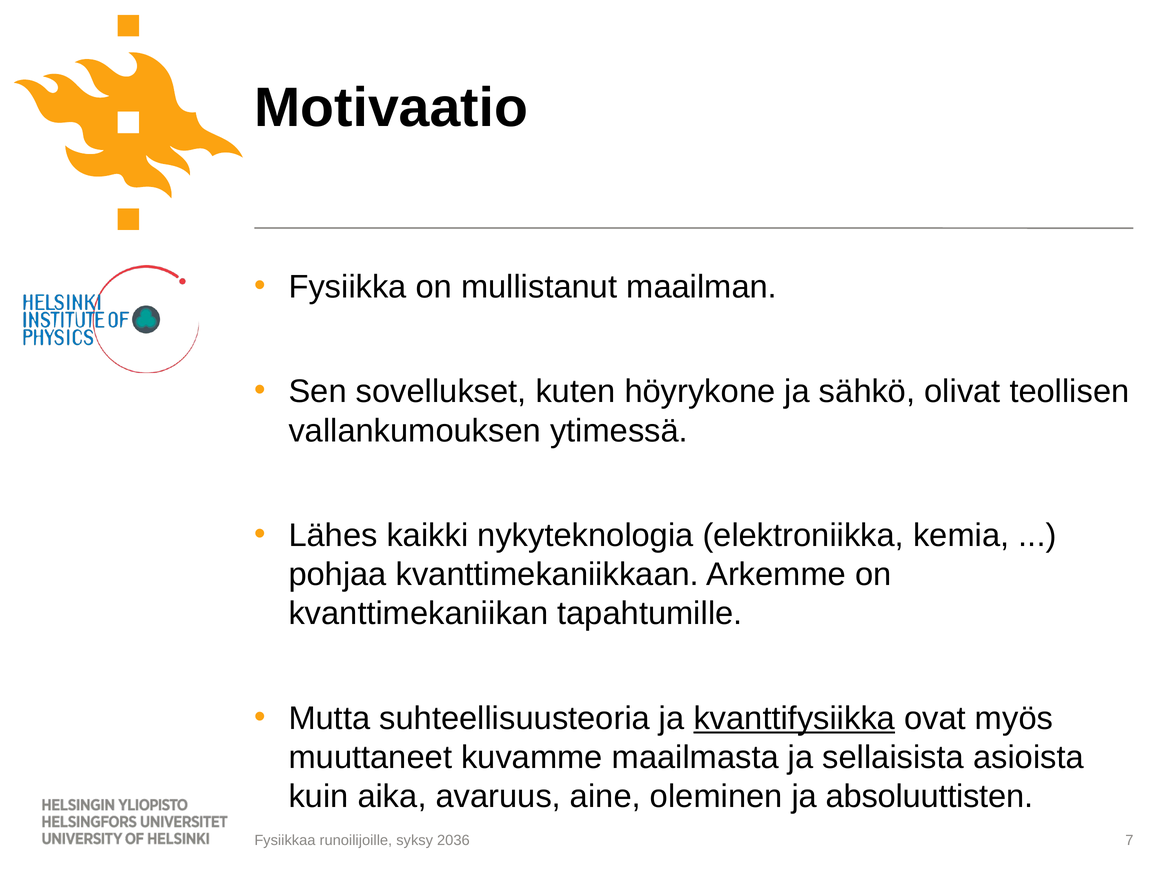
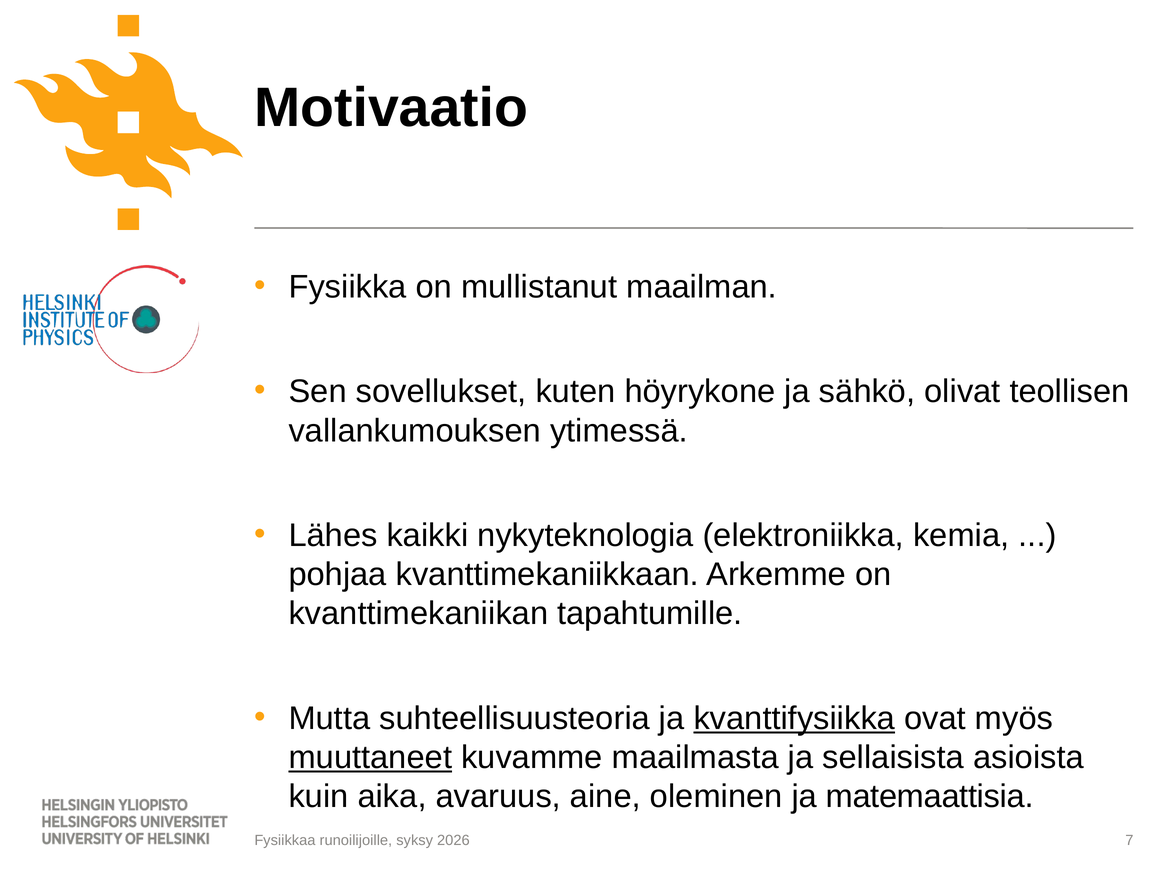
muuttaneet underline: none -> present (370, 757)
absoluuttisten: absoluuttisten -> matemaattisia (930, 796)
2036: 2036 -> 2026 (453, 840)
